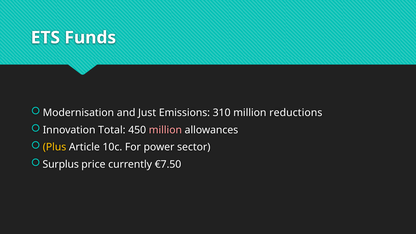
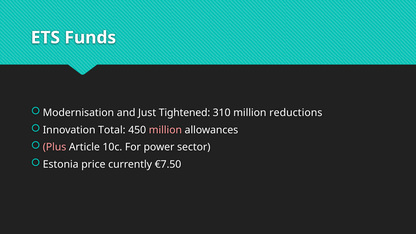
Emissions: Emissions -> Tightened (184, 113)
Plus colour: yellow -> pink (55, 147)
Surplus: Surplus -> Estonia (61, 164)
